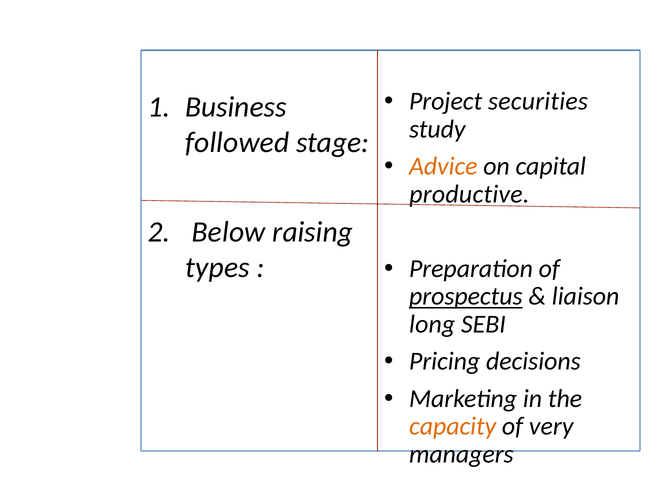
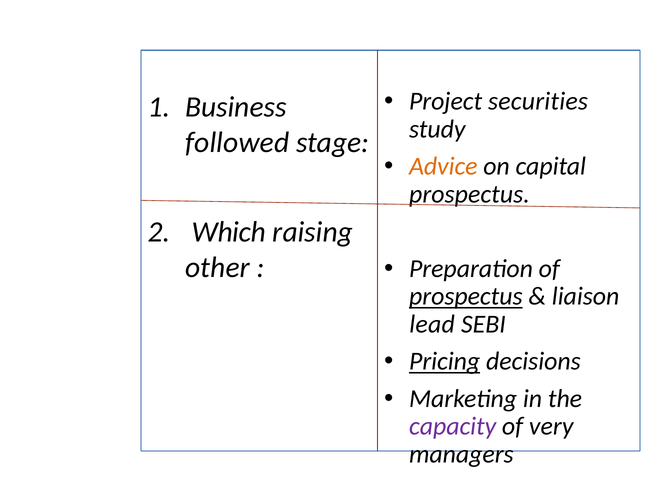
productive: productive -> prospectus (469, 194)
Below: Below -> Which (229, 232)
types: types -> other (217, 267)
long: long -> lead (432, 324)
Pricing underline: none -> present (445, 361)
capacity colour: orange -> purple (453, 426)
